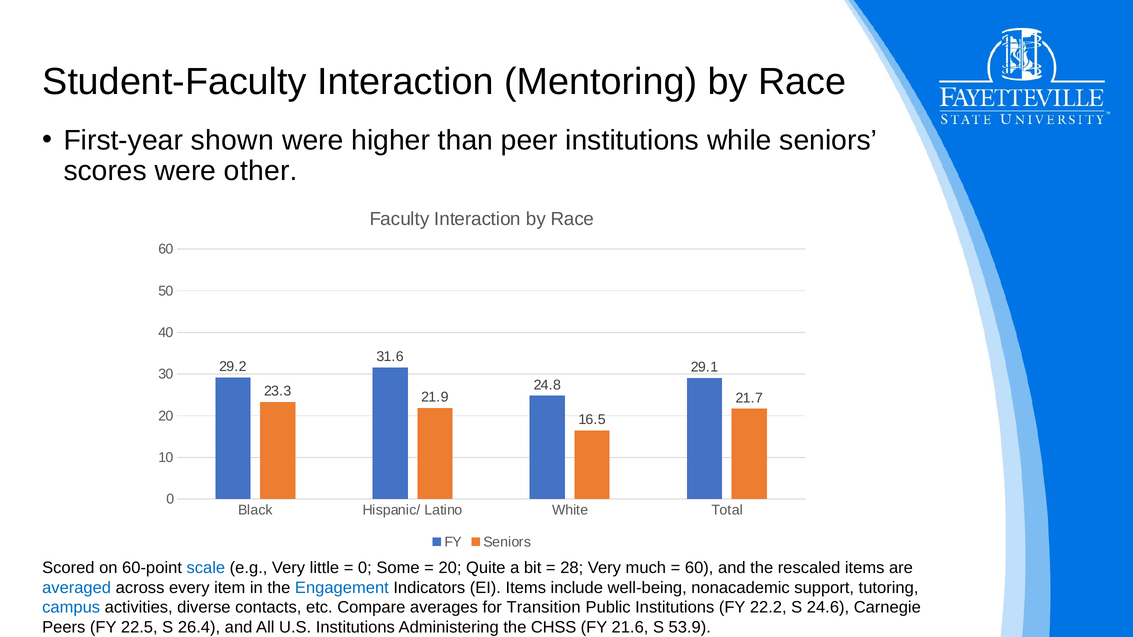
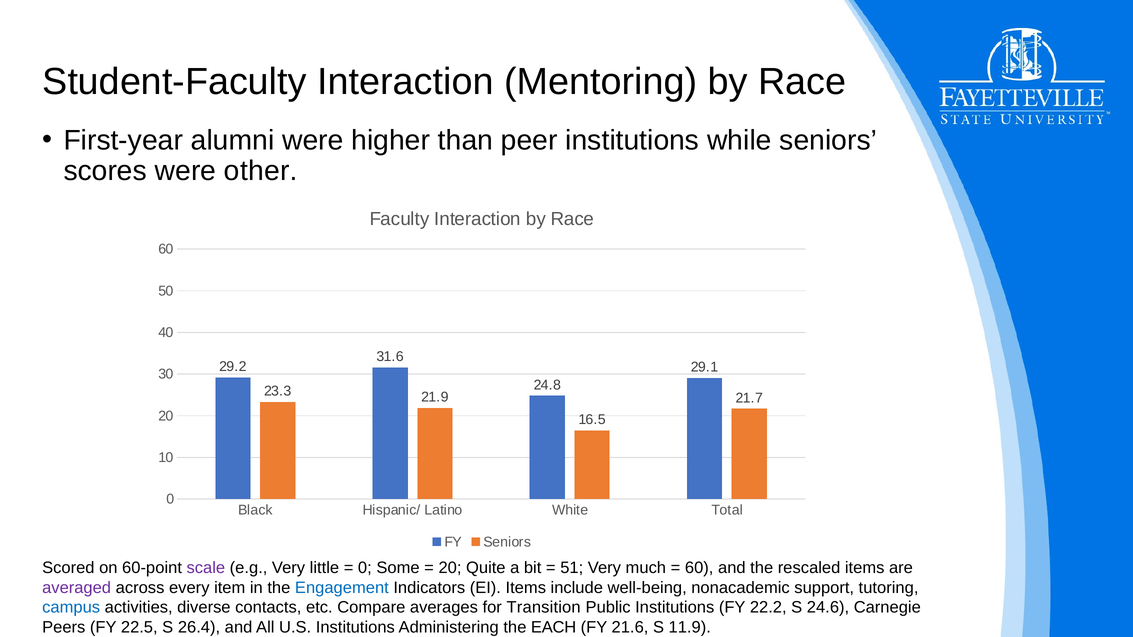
shown: shown -> alumni (233, 140)
scale colour: blue -> purple (206, 568)
28: 28 -> 51 (572, 568)
averaged colour: blue -> purple (77, 588)
CHSS: CHSS -> EACH (554, 628)
53.9: 53.9 -> 11.9 (690, 628)
